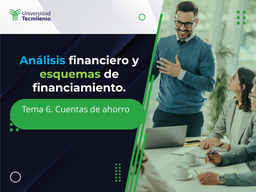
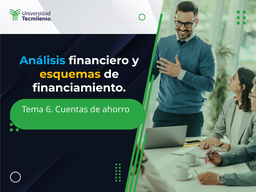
esquemas colour: light green -> yellow (70, 74)
